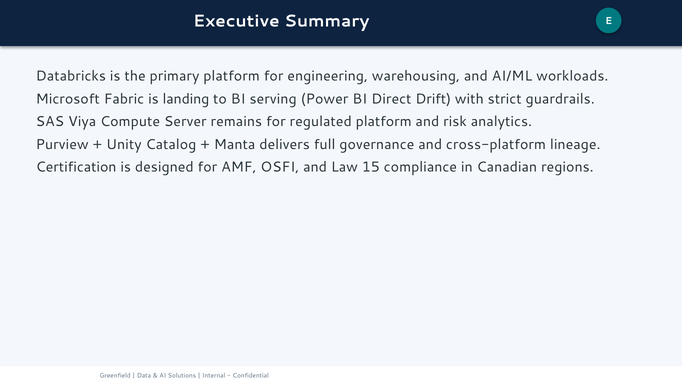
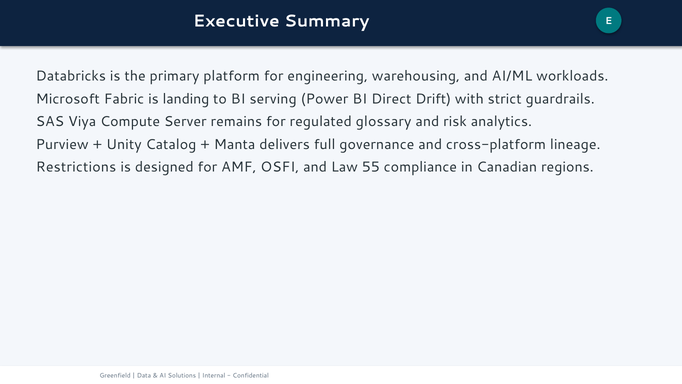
regulated platform: platform -> glossary (384, 121)
Certification: Certification -> Restrictions (76, 167)
15: 15 -> 55 (371, 167)
